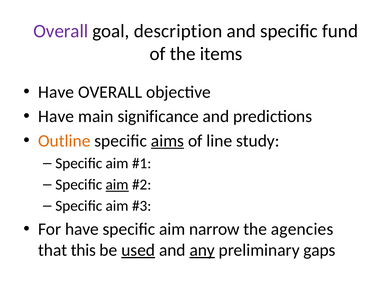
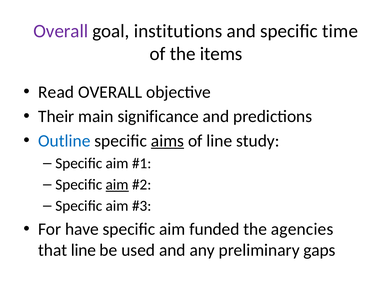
description: description -> institutions (178, 31)
fund: fund -> time (340, 31)
Have: Have -> Read (56, 92)
Have: Have -> Their (56, 116)
Outline colour: orange -> blue (64, 141)
narrow: narrow -> funded (214, 229)
that this: this -> line (83, 250)
used underline: present -> none (138, 250)
any underline: present -> none (202, 250)
